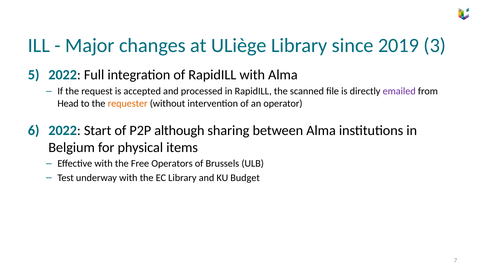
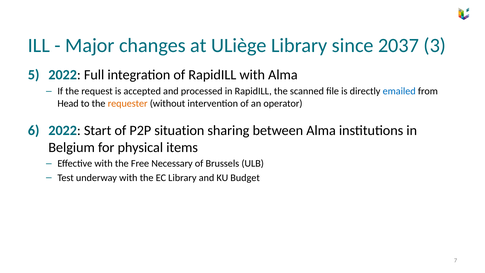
2019: 2019 -> 2037 (399, 45)
emailed colour: purple -> blue (399, 91)
although: although -> situation (179, 130)
Operators: Operators -> Necessary (172, 164)
